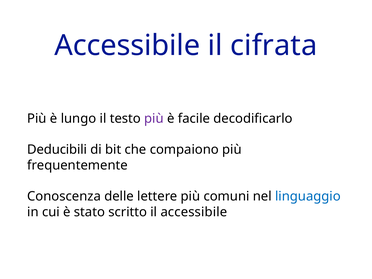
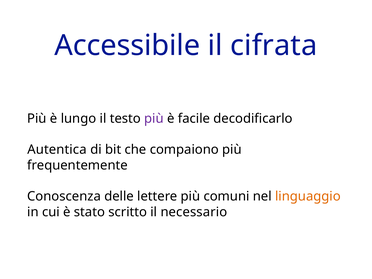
Deducibili: Deducibili -> Autentica (57, 150)
linguaggio colour: blue -> orange (308, 196)
il accessibile: accessibile -> necessario (194, 212)
